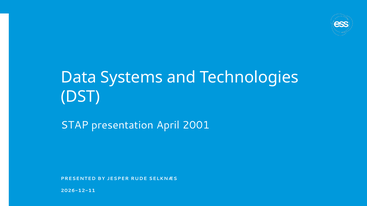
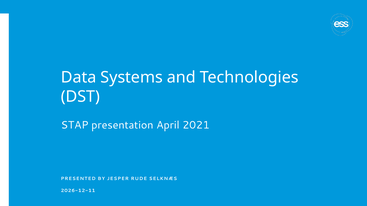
2001: 2001 -> 2021 (196, 125)
